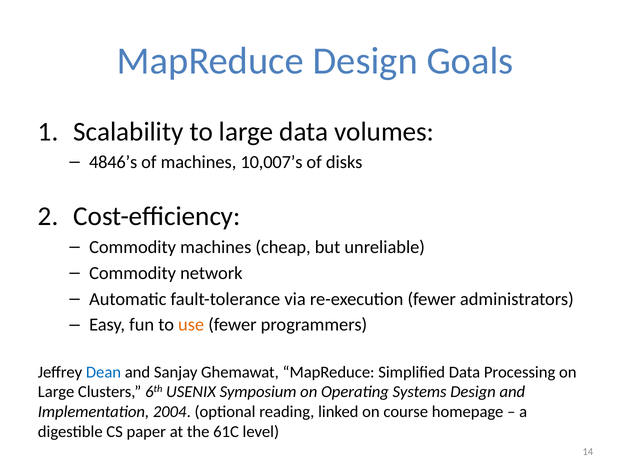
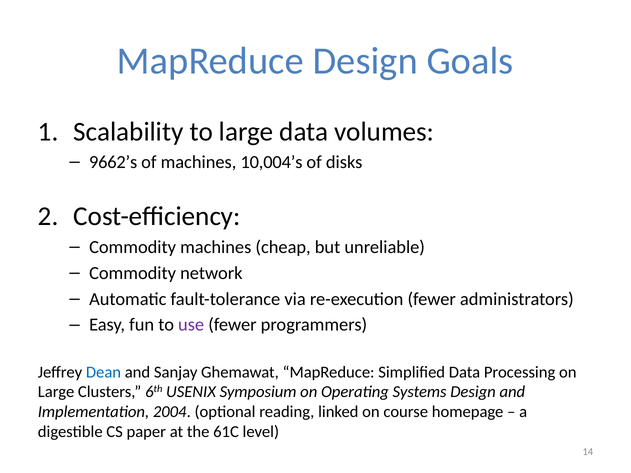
4846’s: 4846’s -> 9662’s (113, 162)
10,007’s: 10,007’s -> 10,004’s (271, 162)
use colour: orange -> purple (191, 325)
